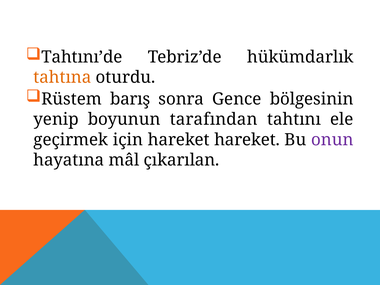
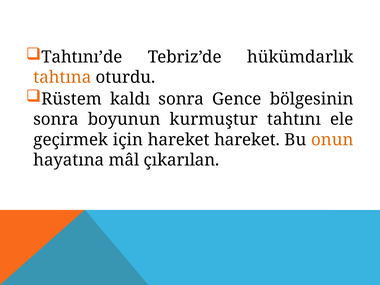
barış: barış -> kaldı (130, 99)
yenip: yenip -> sonra (56, 119)
tarafından: tarafından -> kurmuştur (214, 119)
onun colour: purple -> orange (332, 140)
